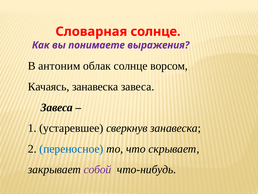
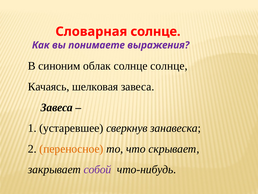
антоним: антоним -> синоним (59, 66)
солнце ворсом: ворсом -> солнце (169, 66)
Качаясь занавеска: занавеска -> шелковая (95, 86)
переносное colour: blue -> orange (71, 148)
